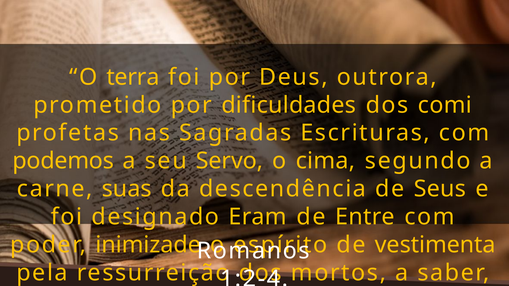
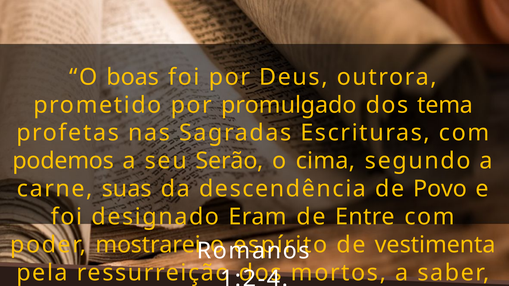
terra: terra -> boas (133, 77)
dificuldades: dificuldades -> promulgado (289, 105)
comi: comi -> tema (445, 105)
Servo: Servo -> Serão (230, 161)
Seus: Seus -> Povo (440, 189)
inimizade: inimizade -> mostrarei (148, 245)
